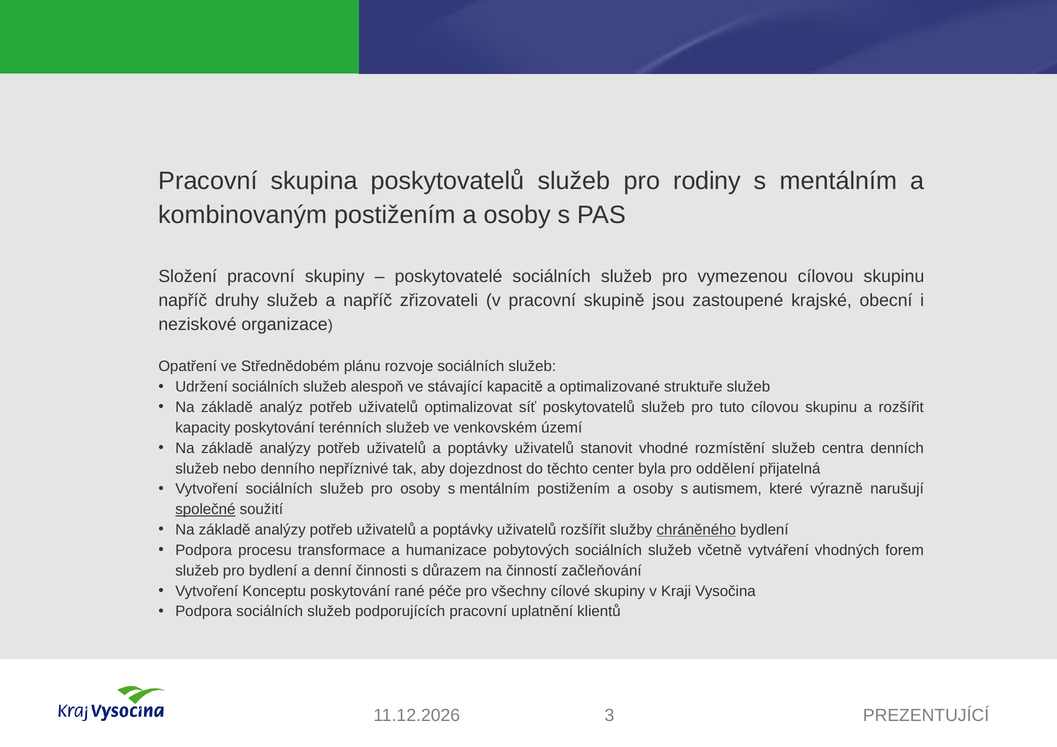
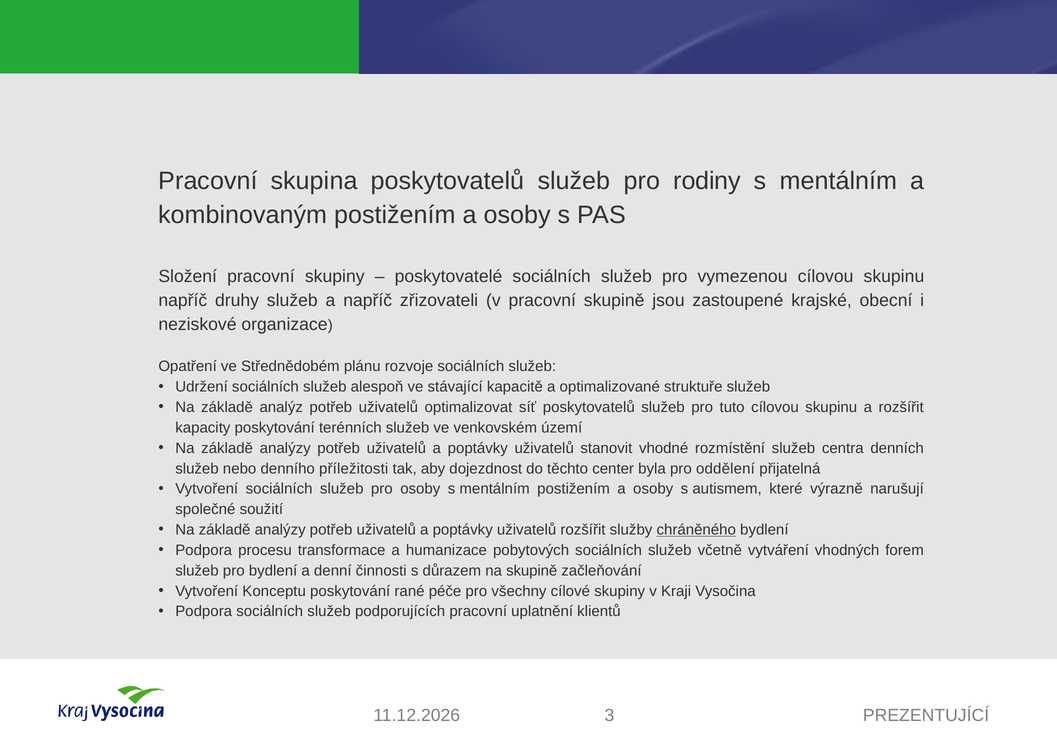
nepříznivé: nepříznivé -> příležitosti (354, 469)
společné underline: present -> none (205, 510)
na činností: činností -> skupině (532, 571)
